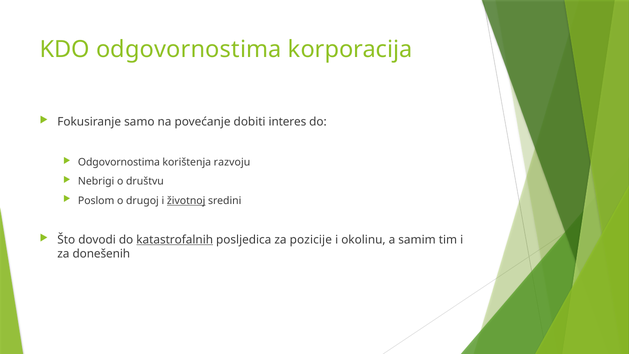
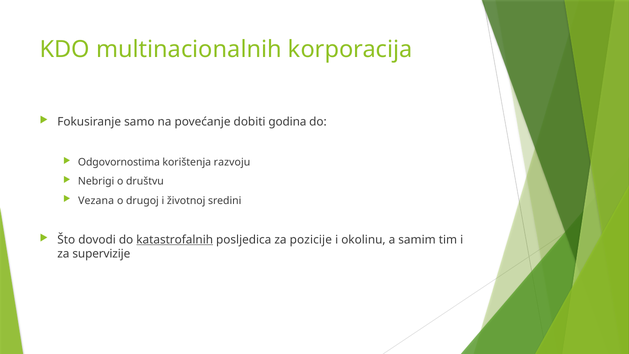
KDO odgovornostima: odgovornostima -> multinacionalnih (189, 50)
interes: interes -> godina (287, 122)
Poslom: Poslom -> Vezana (96, 201)
životnoj underline: present -> none (186, 201)
donešenih: donešenih -> supervizije (101, 254)
